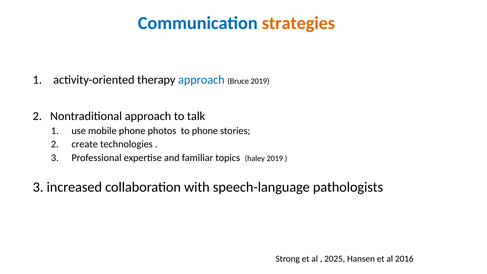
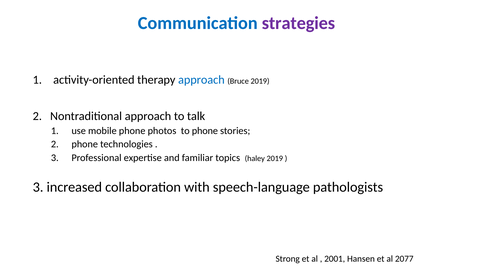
strategies colour: orange -> purple (298, 23)
2 create: create -> phone (85, 144)
2025: 2025 -> 2001 (335, 259)
2016: 2016 -> 2077 (404, 259)
